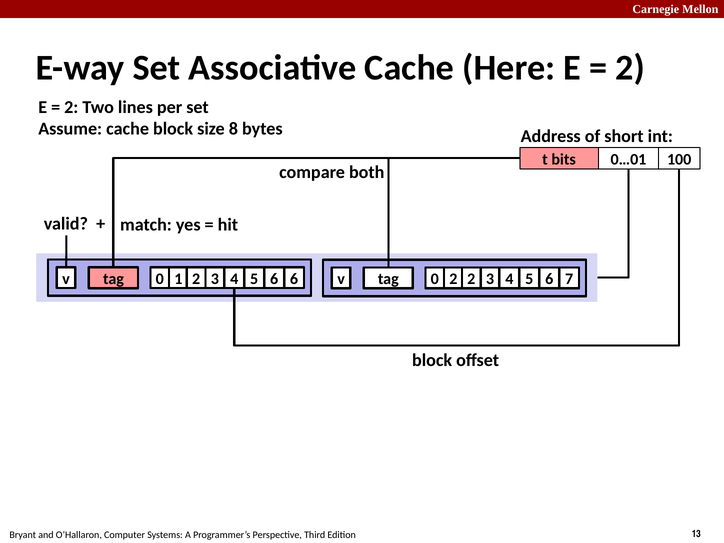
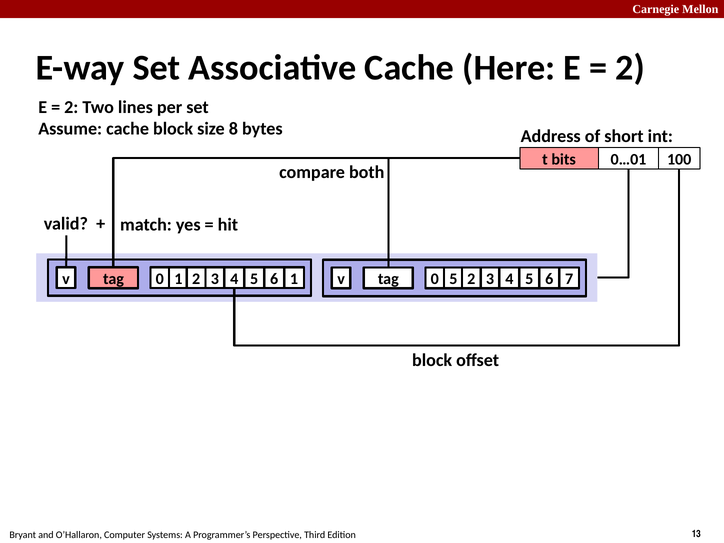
2 6: 6 -> 1 (294, 279)
0 2: 2 -> 5 (453, 279)
